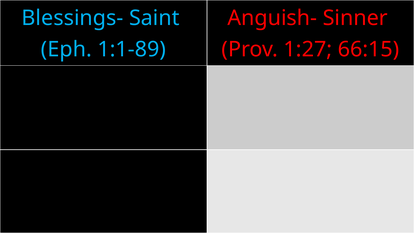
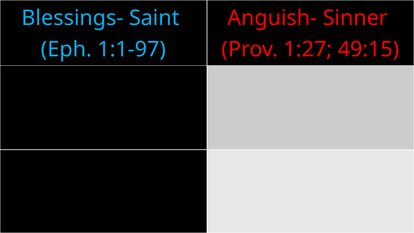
1:1-89: 1:1-89 -> 1:1-97 (132, 49)
66:15: 66:15 -> 49:15 (369, 49)
